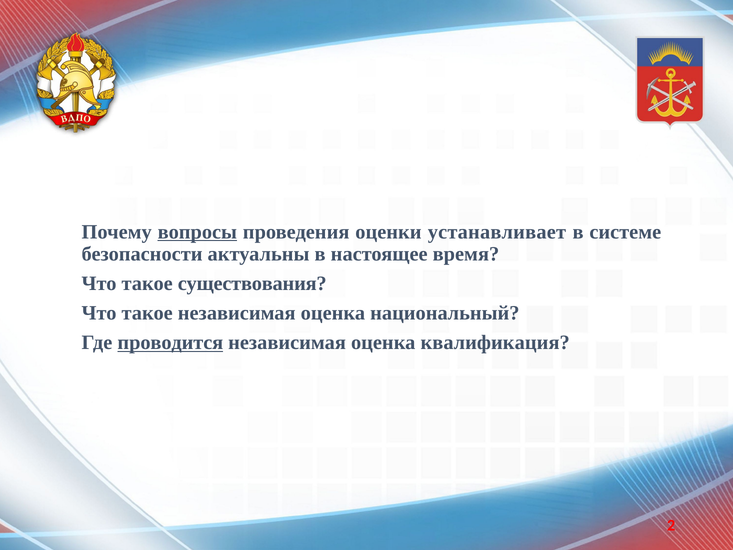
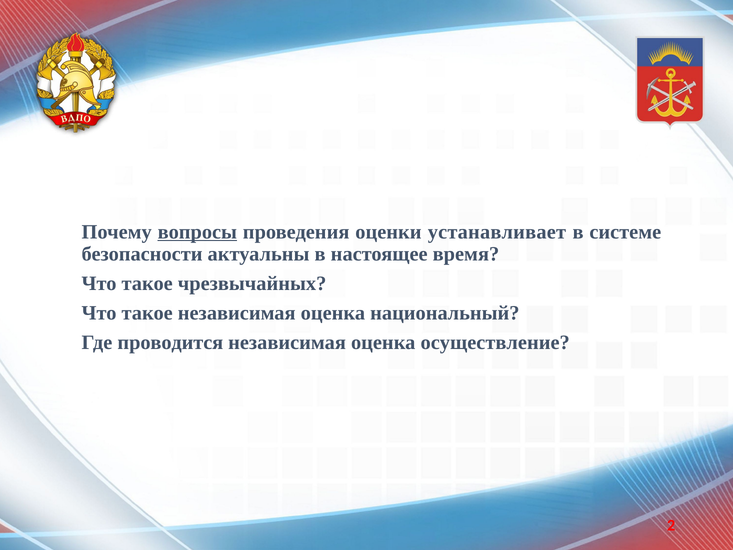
существования: существования -> чрезвычайных (252, 283)
проводится underline: present -> none (170, 343)
квалификация: квалификация -> осуществление (495, 343)
